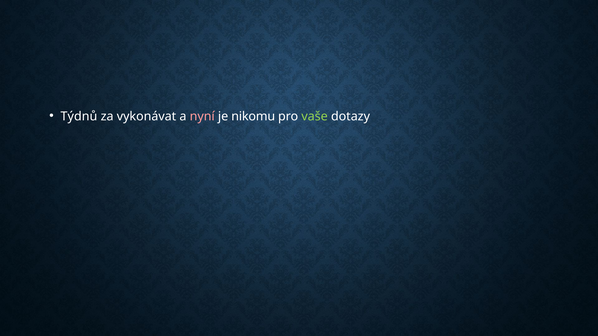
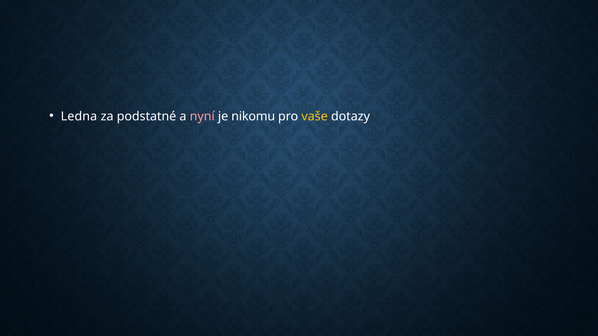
Týdnů: Týdnů -> Ledna (79, 116)
vykonávat: vykonávat -> podstatné (147, 116)
vaše colour: light green -> yellow (315, 116)
